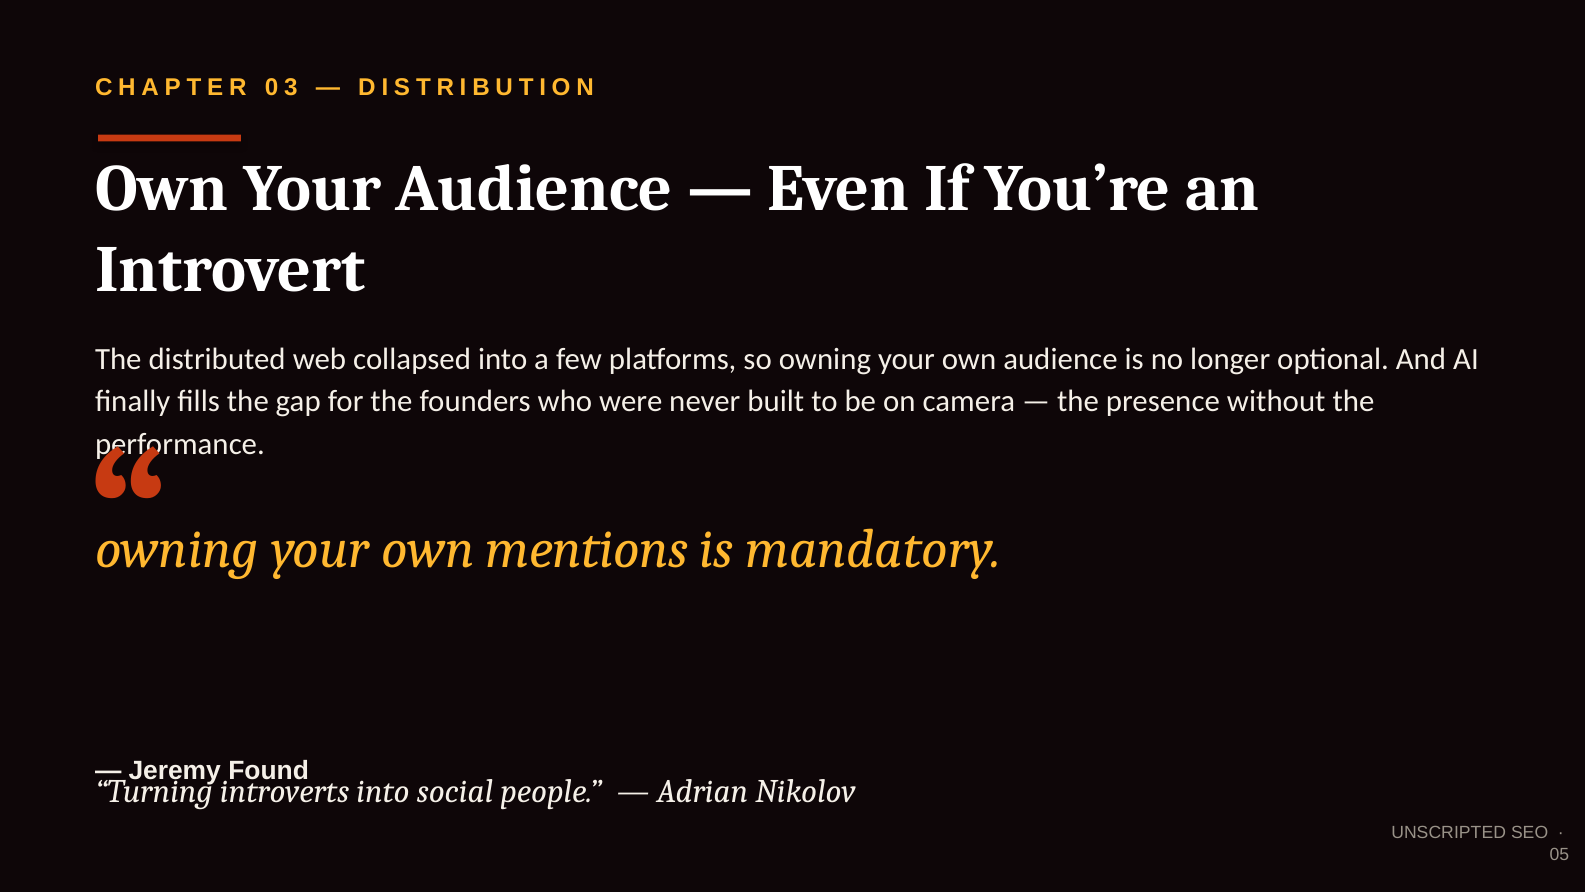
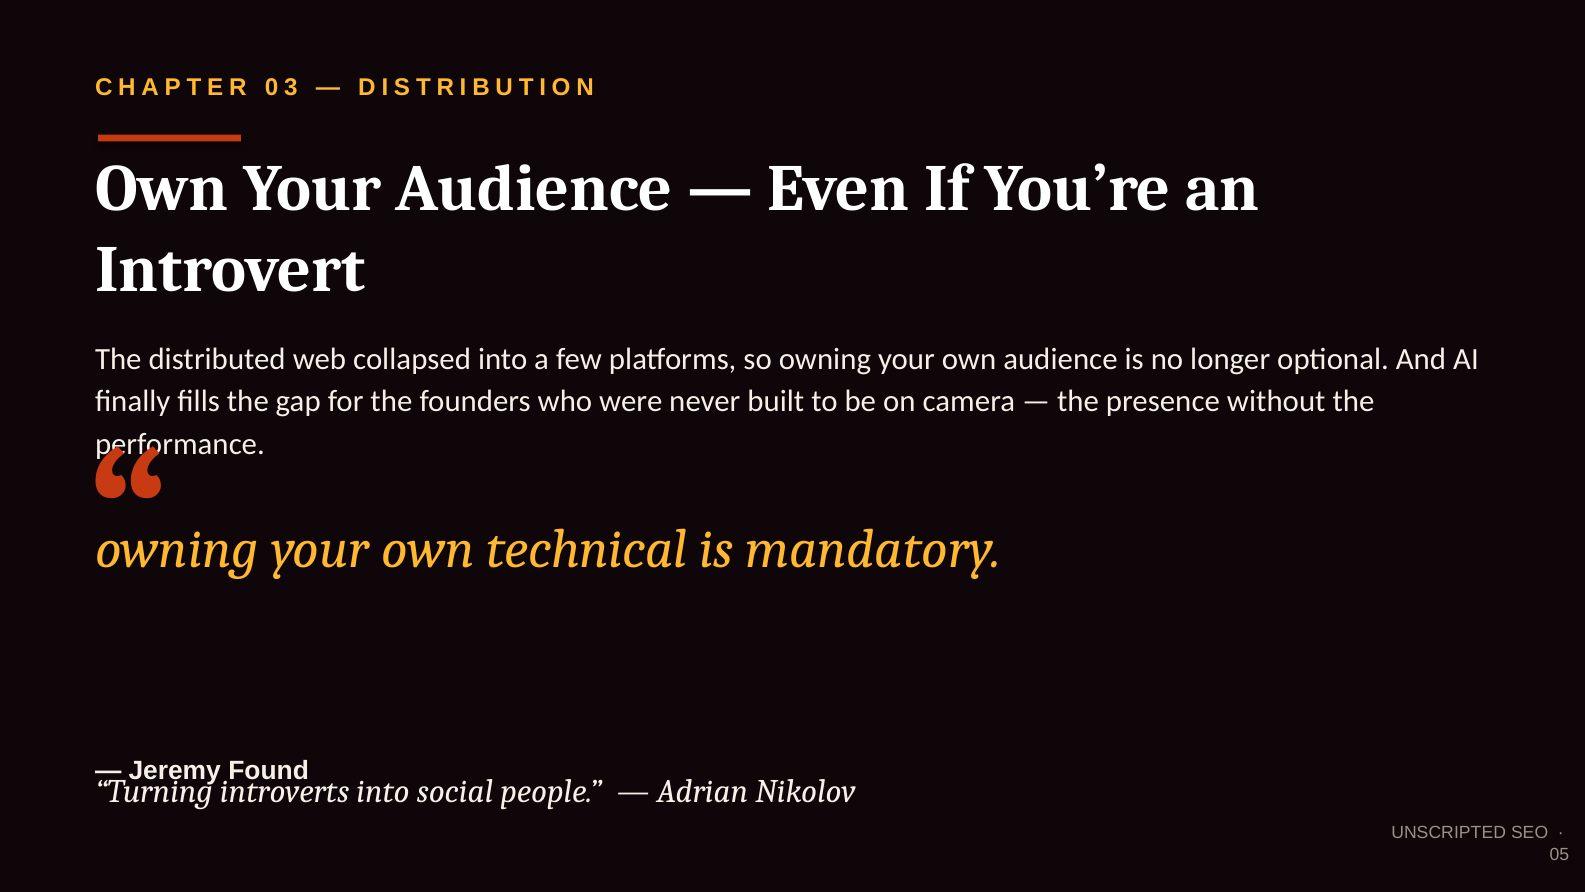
mentions: mentions -> technical (587, 549)
